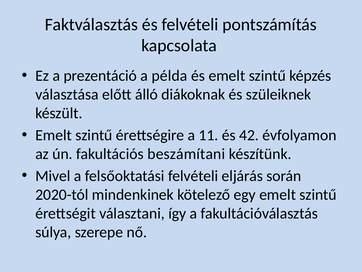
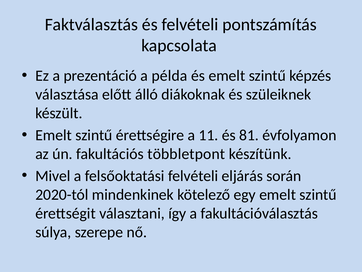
42: 42 -> 81 (249, 135)
beszámítani: beszámítani -> többletpont (186, 154)
